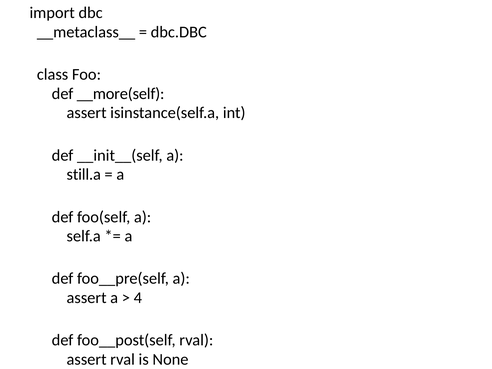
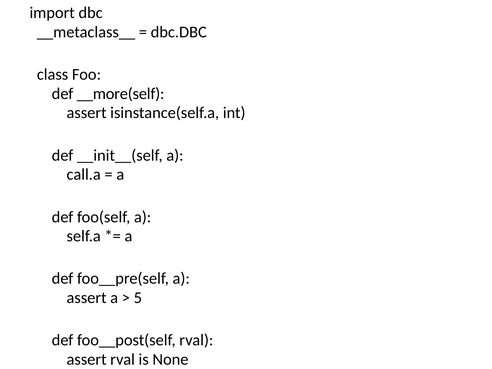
still.a: still.a -> call.a (84, 175)
4: 4 -> 5 (138, 298)
